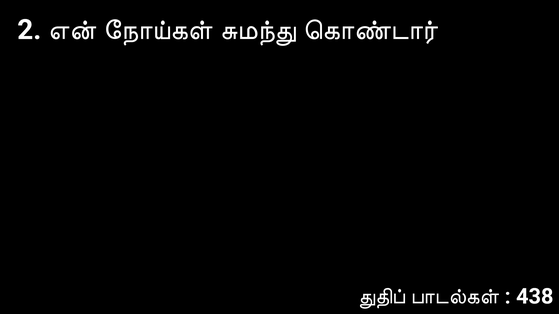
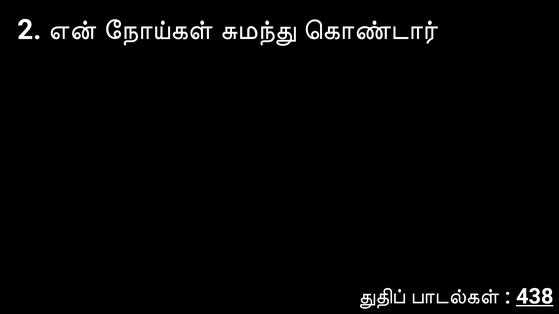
438 underline: none -> present (535, 297)
